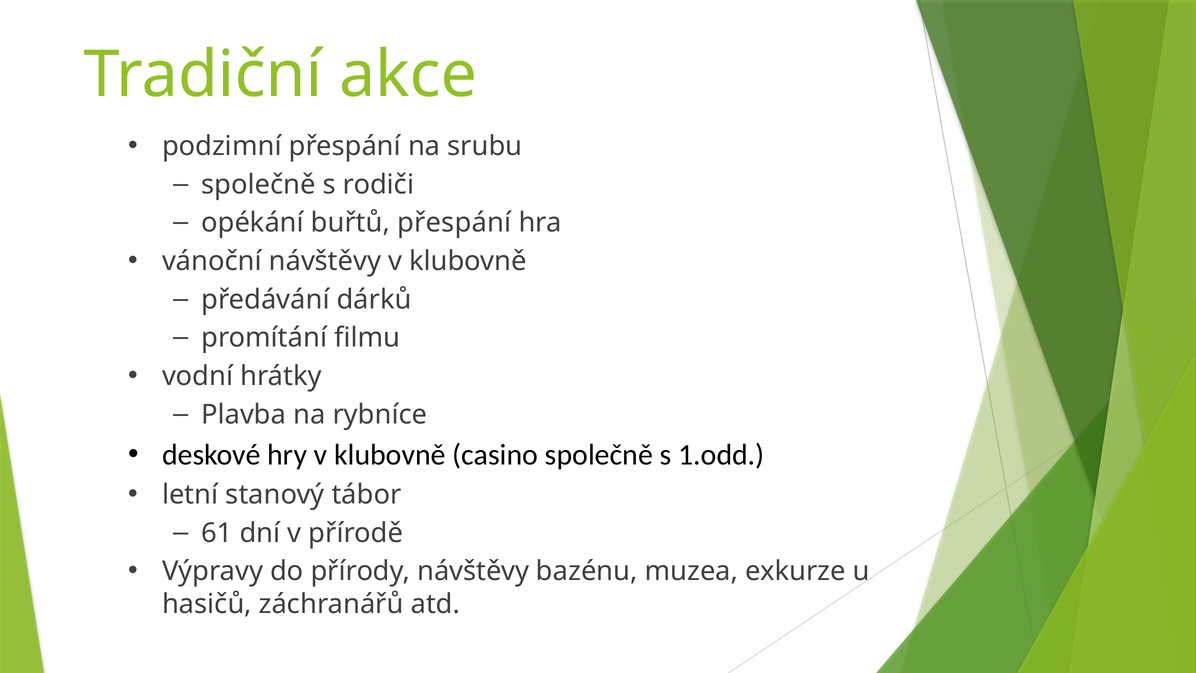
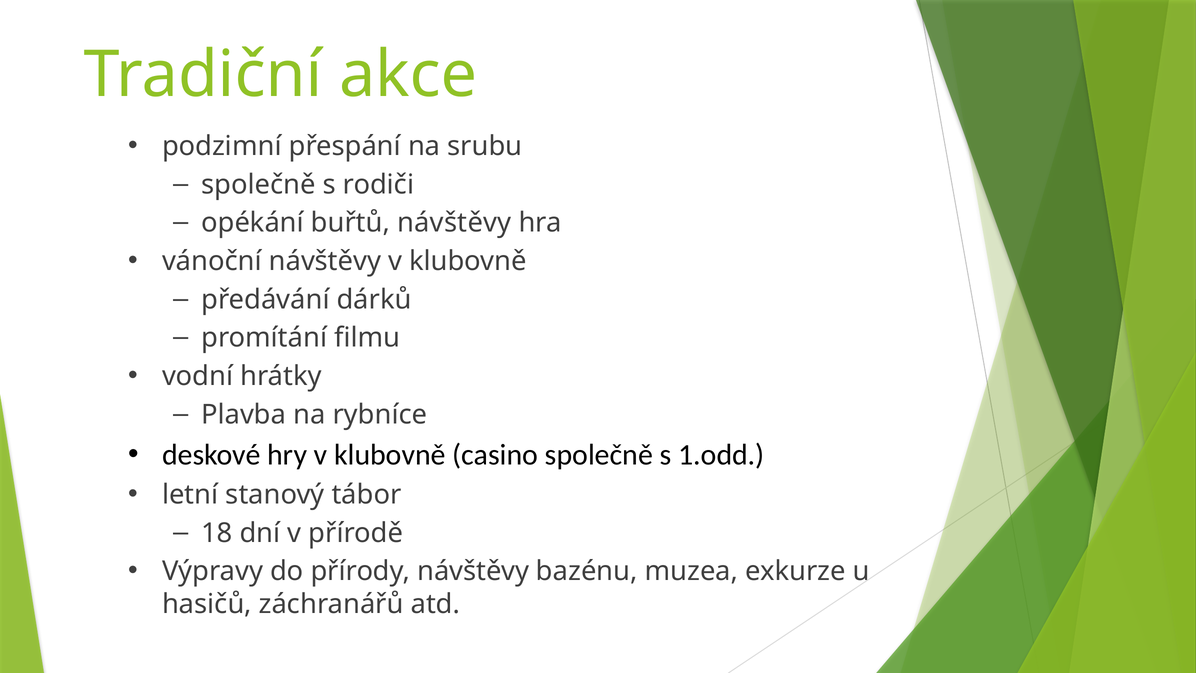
buřtů přespání: přespání -> návštěvy (454, 223)
61: 61 -> 18 (217, 533)
